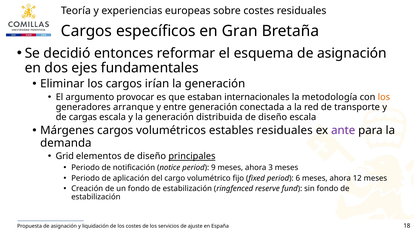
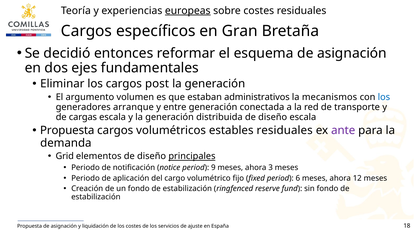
europeas underline: none -> present (188, 11)
irían: irían -> post (157, 84)
provocar: provocar -> volumen (135, 97)
internacionales: internacionales -> administrativos (257, 97)
metodología: metodología -> mecanismos (330, 97)
los colour: orange -> blue (384, 97)
Márgenes: Márgenes -> Propuesta (67, 130)
